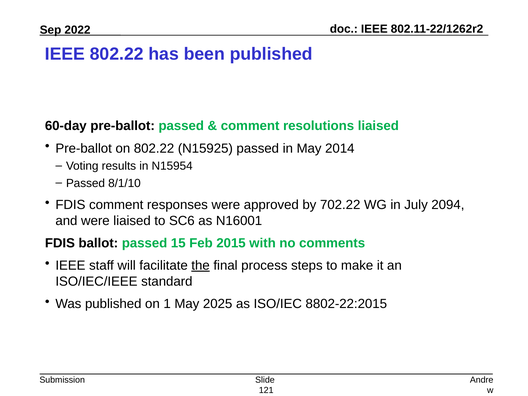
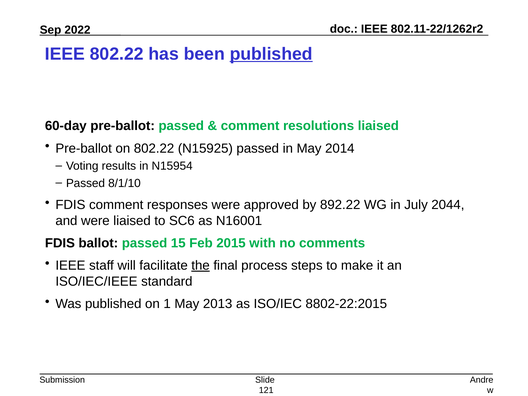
published underline: none -> present (271, 54)
702.22: 702.22 -> 892.22 (340, 205)
2094: 2094 -> 2044 (448, 205)
2025: 2025 -> 2013 (218, 304)
